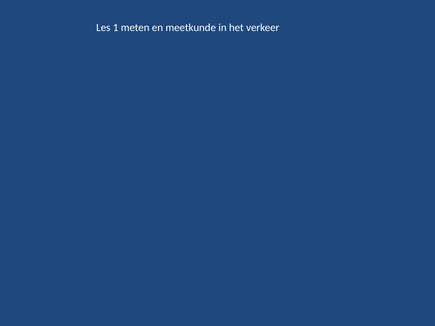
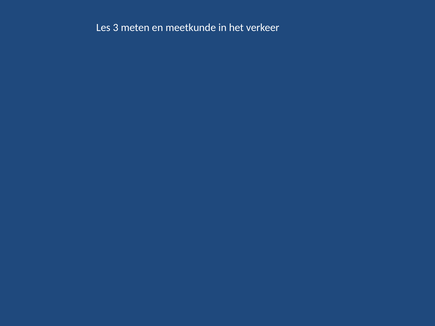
1: 1 -> 3 (116, 28)
